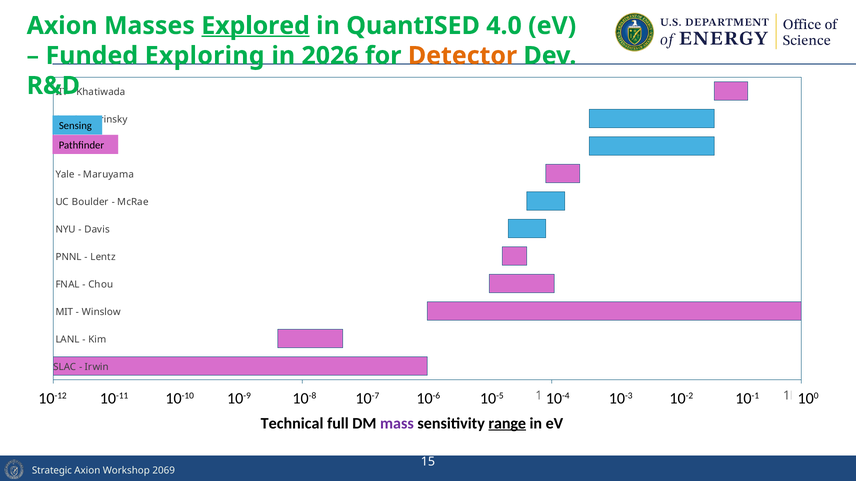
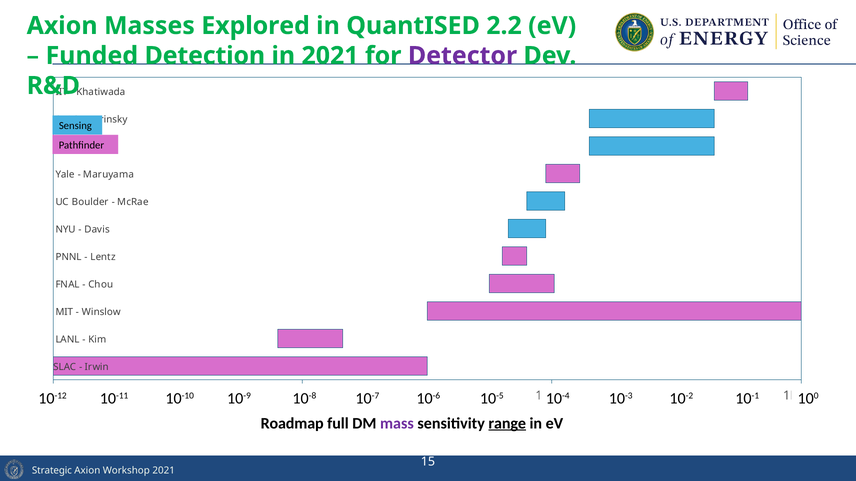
Explored underline: present -> none (256, 26)
4.0: 4.0 -> 2.2 (504, 26)
Exploring: Exploring -> Detection (205, 56)
in 2026: 2026 -> 2021 (330, 56)
Detector colour: orange -> purple (463, 56)
Technical: Technical -> Roadmap (292, 424)
Workshop 2069: 2069 -> 2021 (164, 471)
